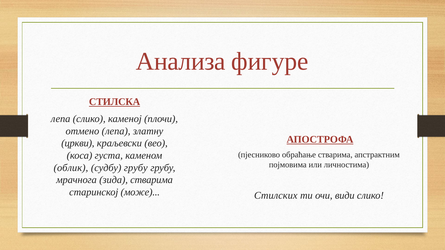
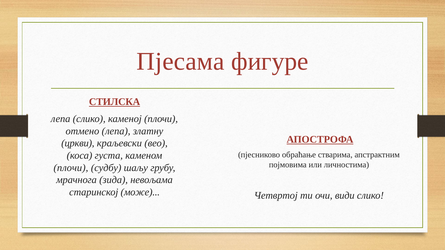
Анализа: Анализа -> Пјесама (180, 61)
облик: облик -> плочи (71, 168)
судбу грубу: грубу -> шаљу (136, 168)
зида стварима: стварима -> невољама (152, 180)
Стилских: Стилских -> Четвртој (276, 196)
